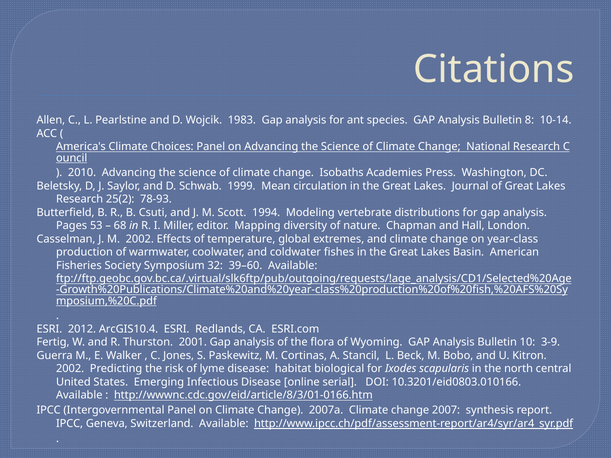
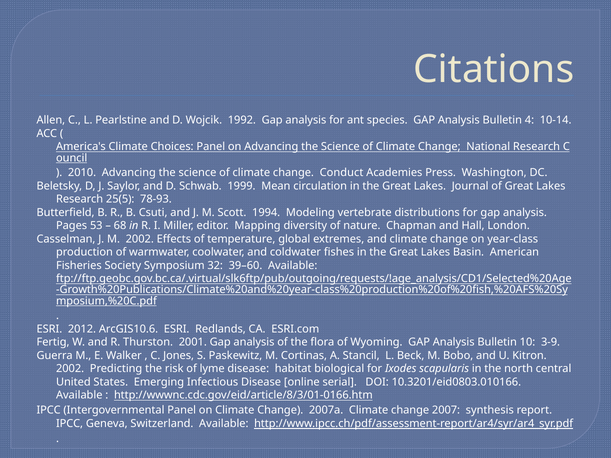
1983: 1983 -> 1992 (242, 120)
8: 8 -> 4 (529, 120)
Isobaths: Isobaths -> Conduct (342, 173)
25(2: 25(2 -> 25(5 (120, 199)
ArcGIS10.4: ArcGIS10.4 -> ArcGIS10.6 (129, 329)
